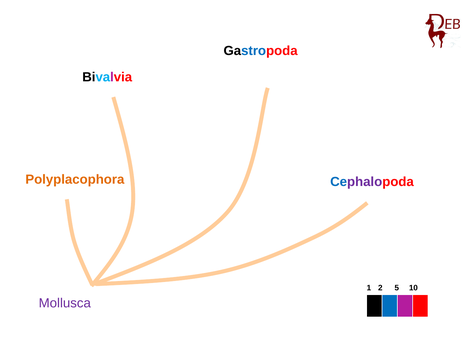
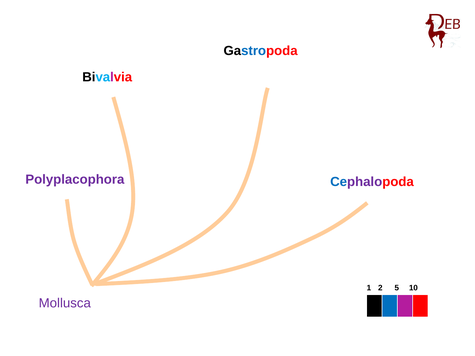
Polyplacophora colour: orange -> purple (75, 180)
